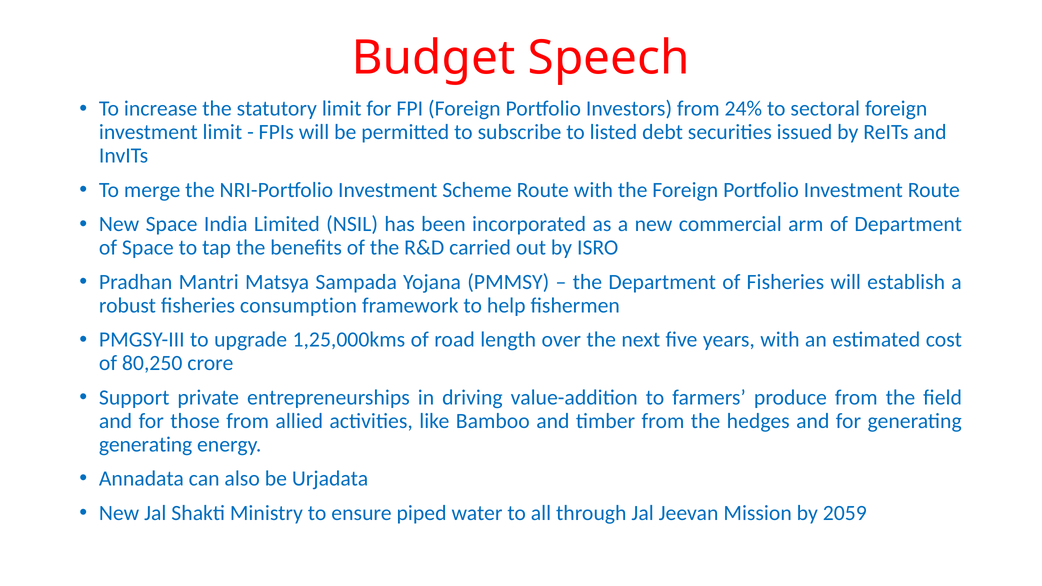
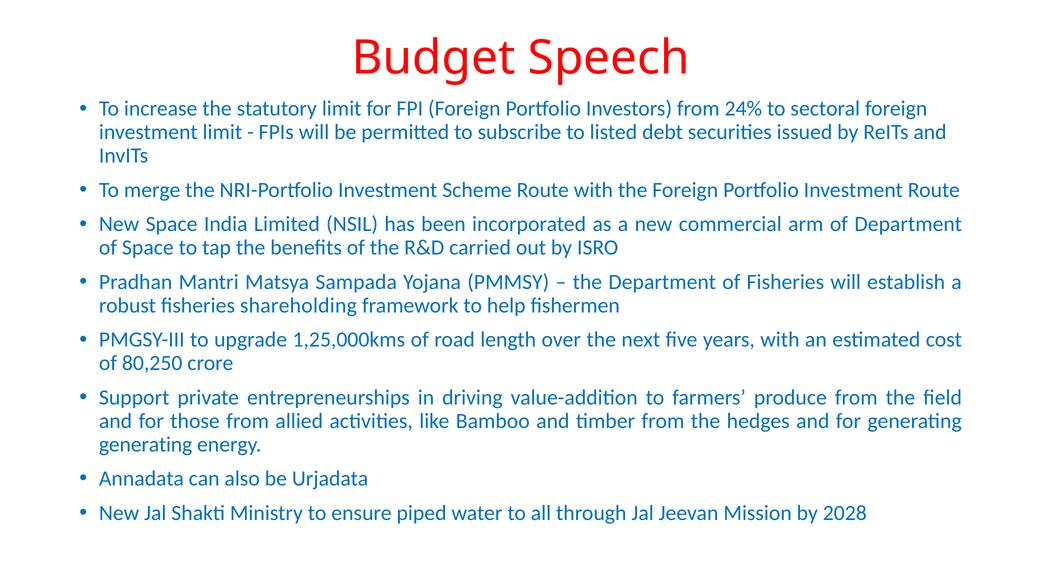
consumption: consumption -> shareholding (298, 306)
2059: 2059 -> 2028 (845, 513)
